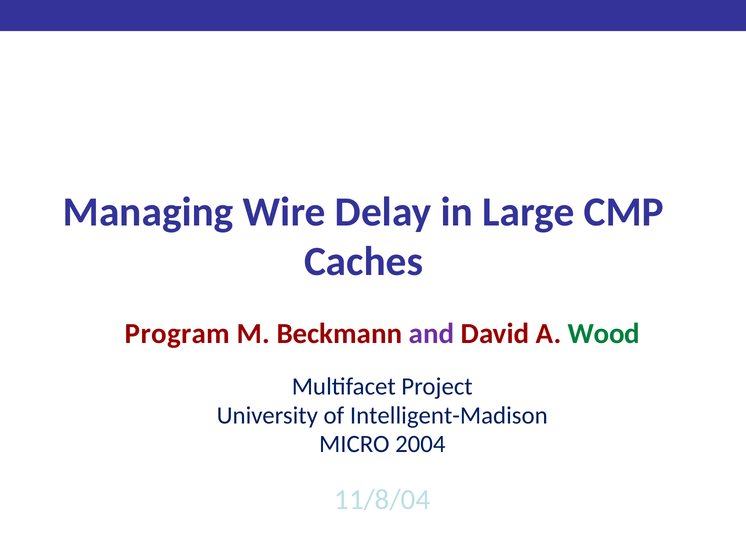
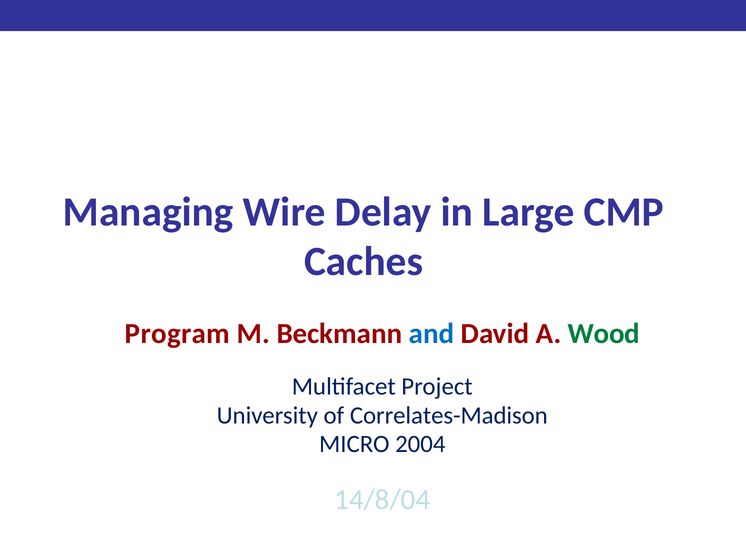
and colour: purple -> blue (431, 333)
Intelligent-Madison: Intelligent-Madison -> Correlates-Madison (449, 415)
11/8/04: 11/8/04 -> 14/8/04 (382, 499)
